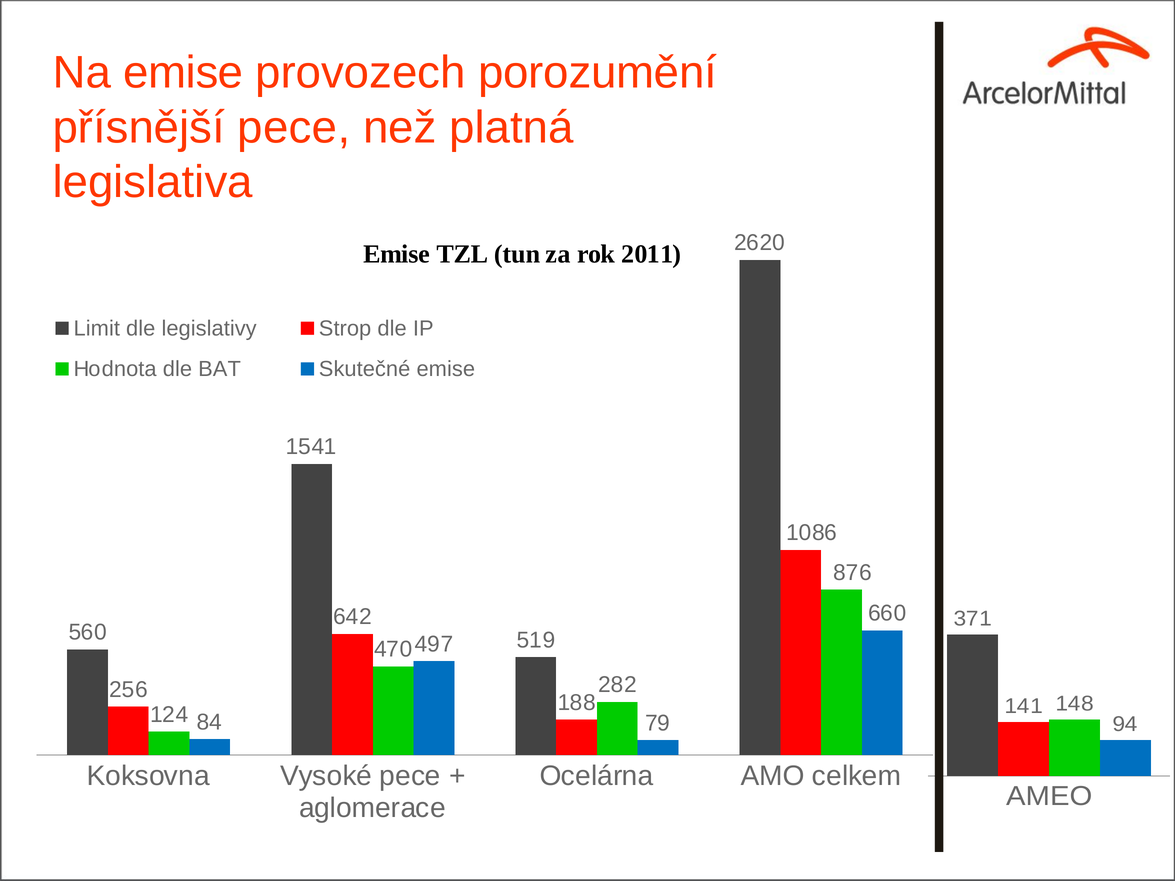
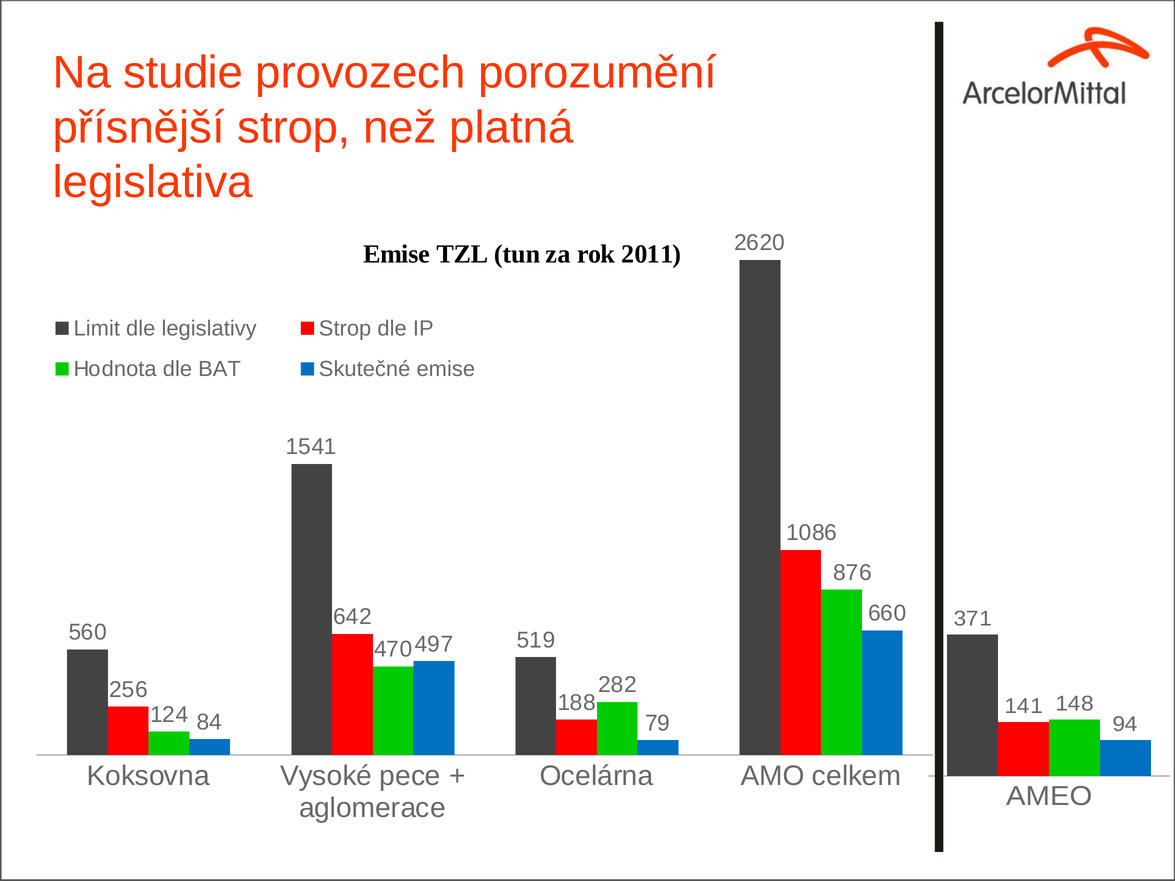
Na emise: emise -> studie (183, 73)
přísnější pece: pece -> strop (294, 127)
